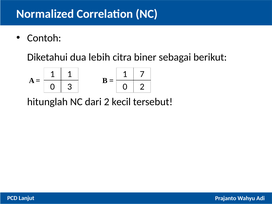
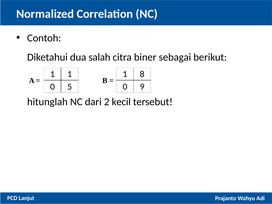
lebih: lebih -> salah (99, 57)
7: 7 -> 8 (142, 74)
3: 3 -> 5 (70, 87)
0 2: 2 -> 9 (142, 87)
